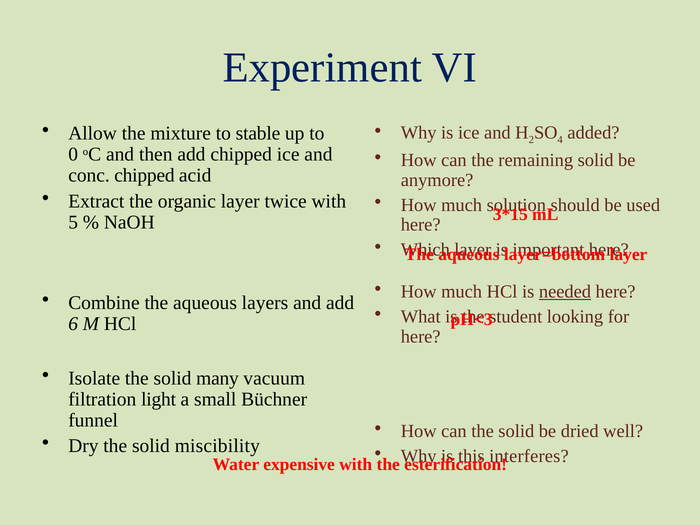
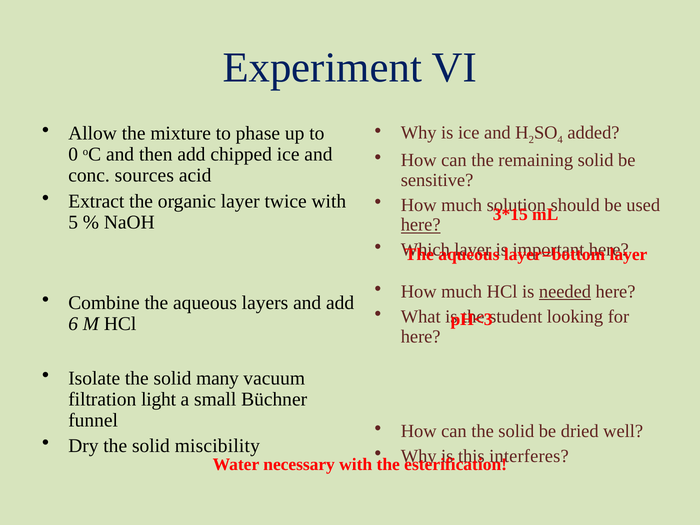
stable: stable -> phase (258, 133)
conc chipped: chipped -> sources (144, 175)
anymore: anymore -> sensitive (437, 180)
here underline: none -> present (421, 225)
expensive: expensive -> necessary (299, 464)
